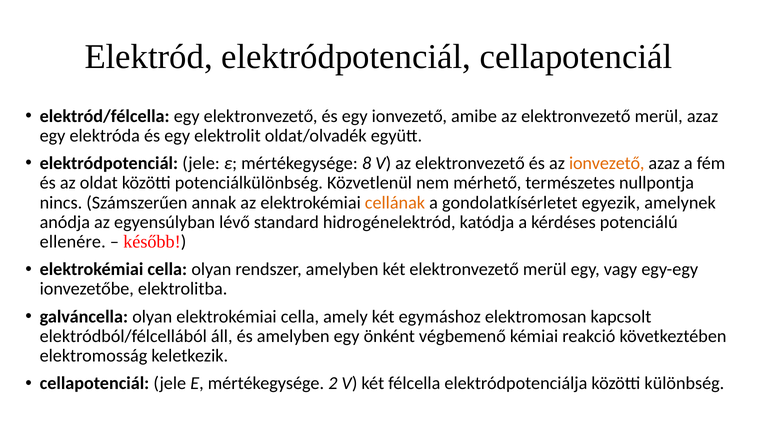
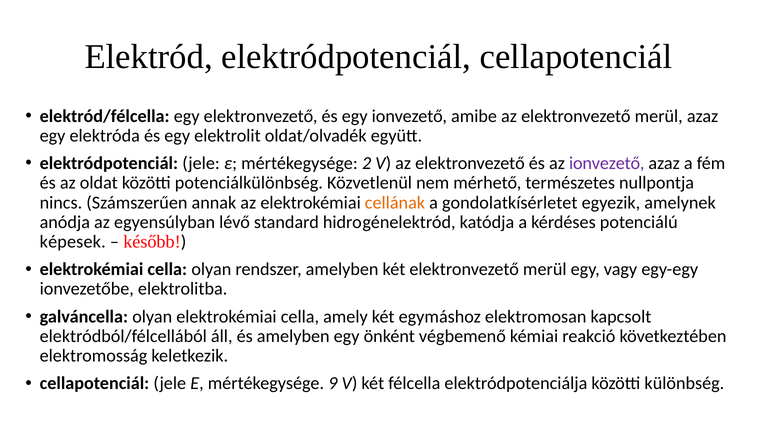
8: 8 -> 2 (367, 163)
ionvezető colour: orange -> purple (607, 163)
ellenére: ellenére -> képesek (73, 241)
2: 2 -> 9 (333, 383)
